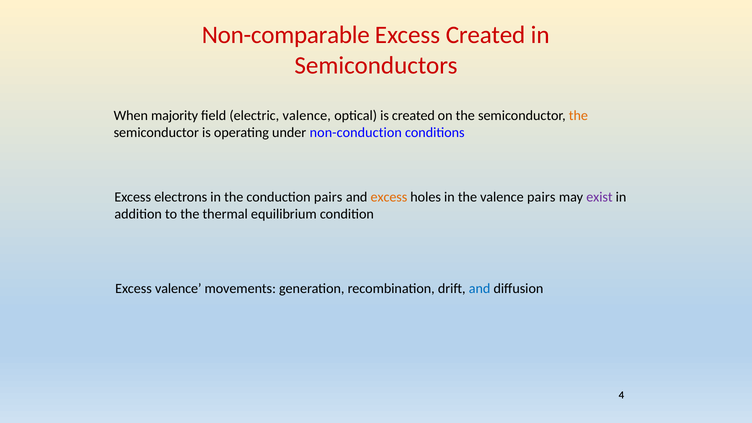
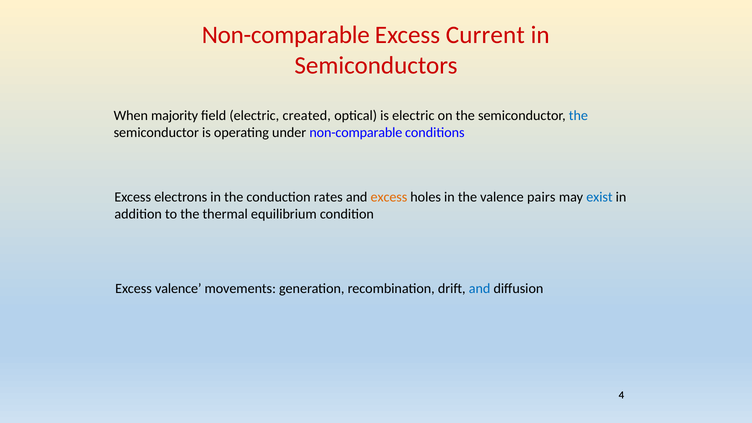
Excess Created: Created -> Current (485, 35)
electric valence: valence -> created (307, 116)
is created: created -> electric (413, 116)
the colour: orange -> blue (578, 116)
under non-conduction: non-conduction -> non-comparable (356, 133)
conduction pairs: pairs -> rates (328, 197)
exist colour: purple -> blue (599, 197)
